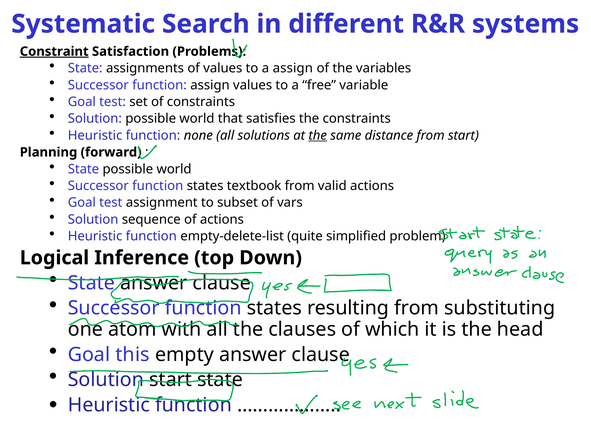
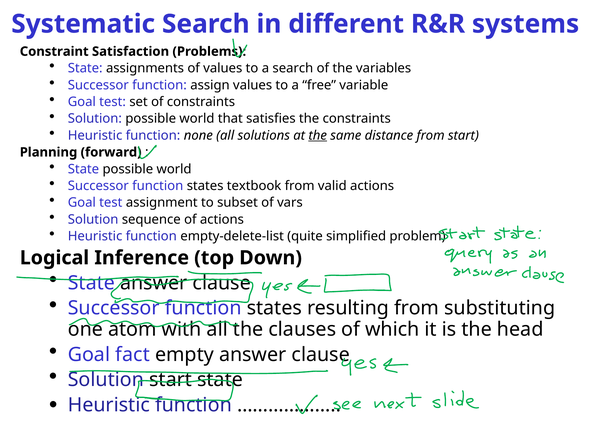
Constraint underline: present -> none (54, 52)
a assign: assign -> search (293, 68)
this: this -> fact (133, 355)
